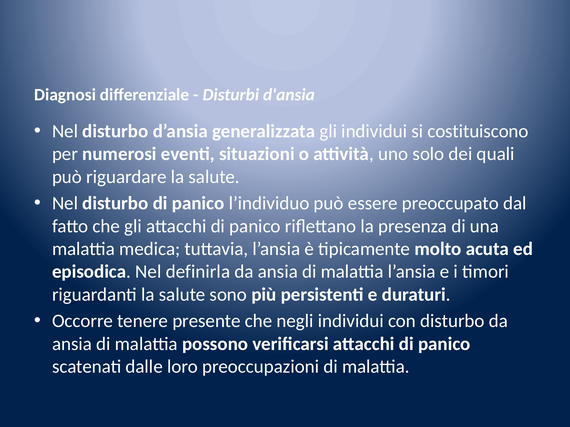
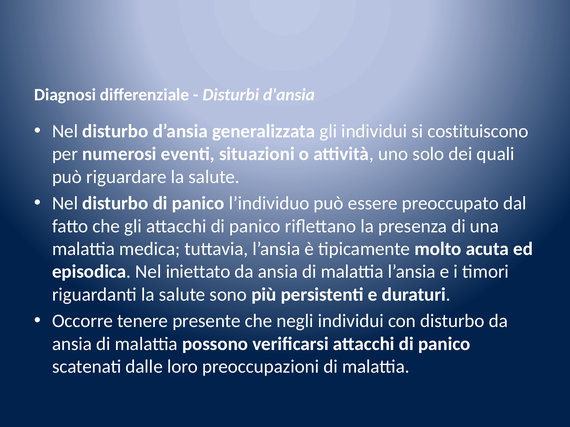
definirla: definirla -> iniettato (198, 272)
